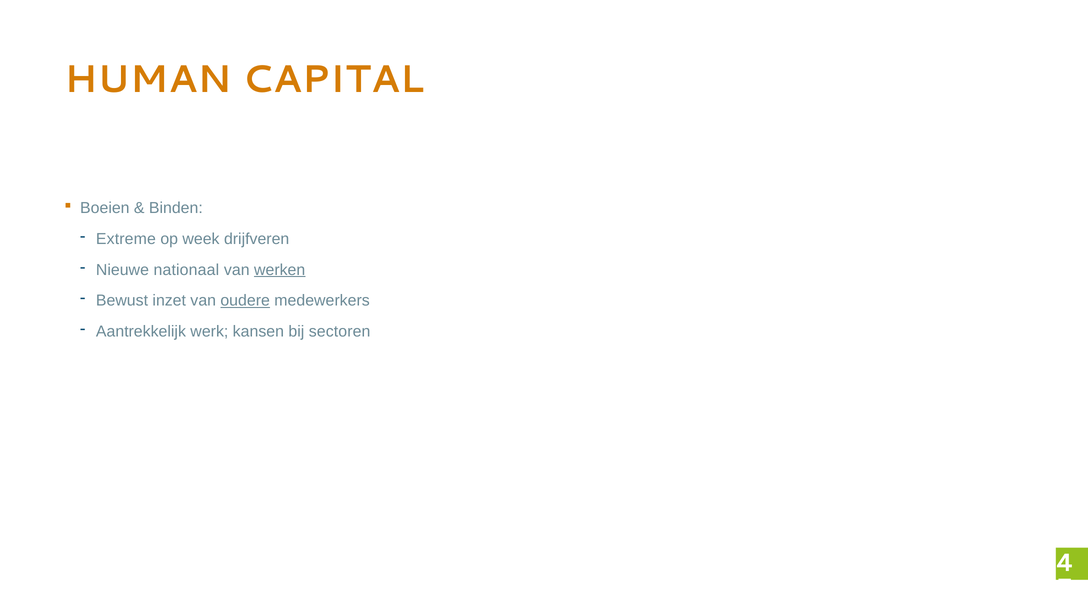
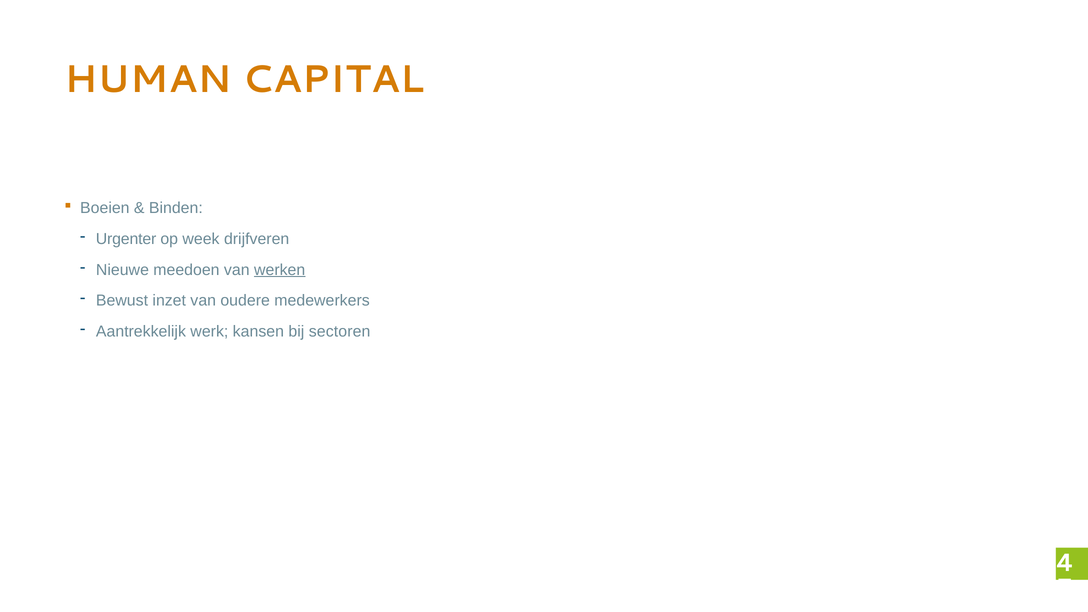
Extreme: Extreme -> Urgenter (126, 239)
nationaal: nationaal -> meedoen (186, 270)
oudere underline: present -> none (245, 301)
